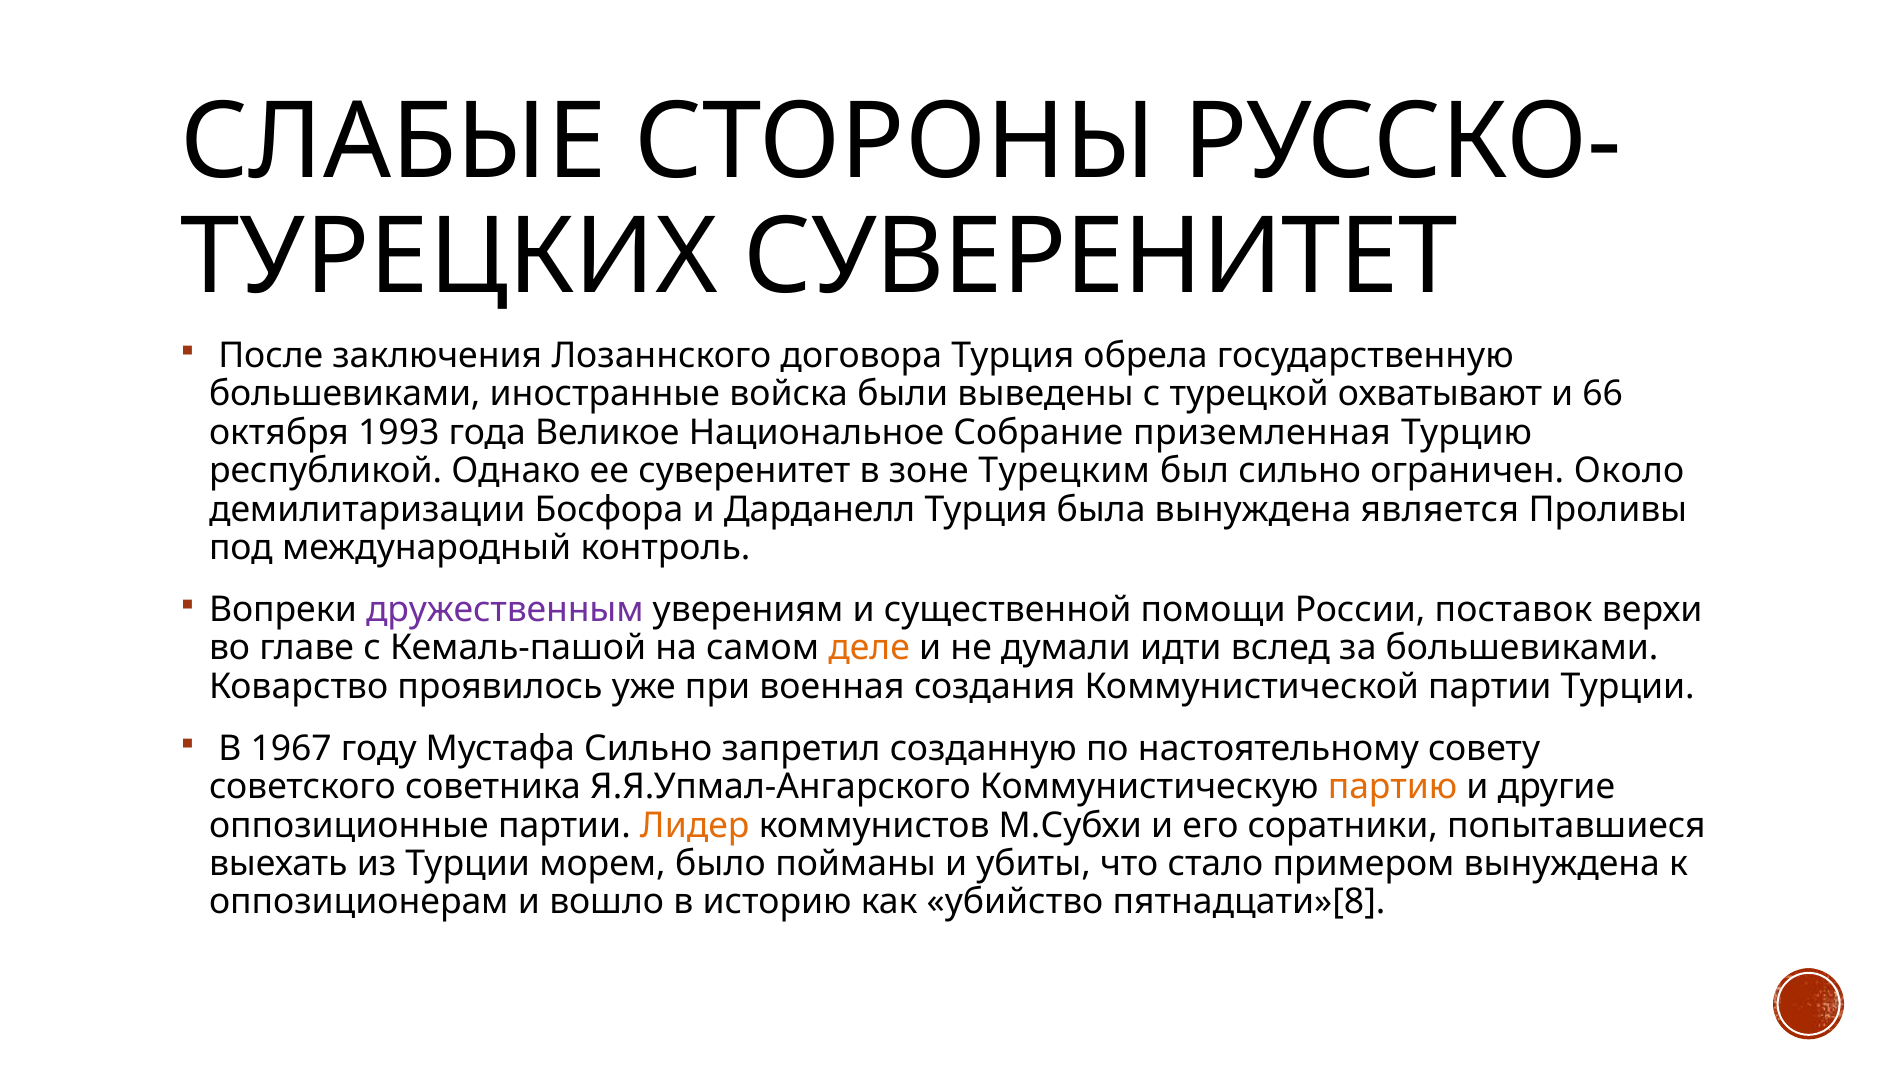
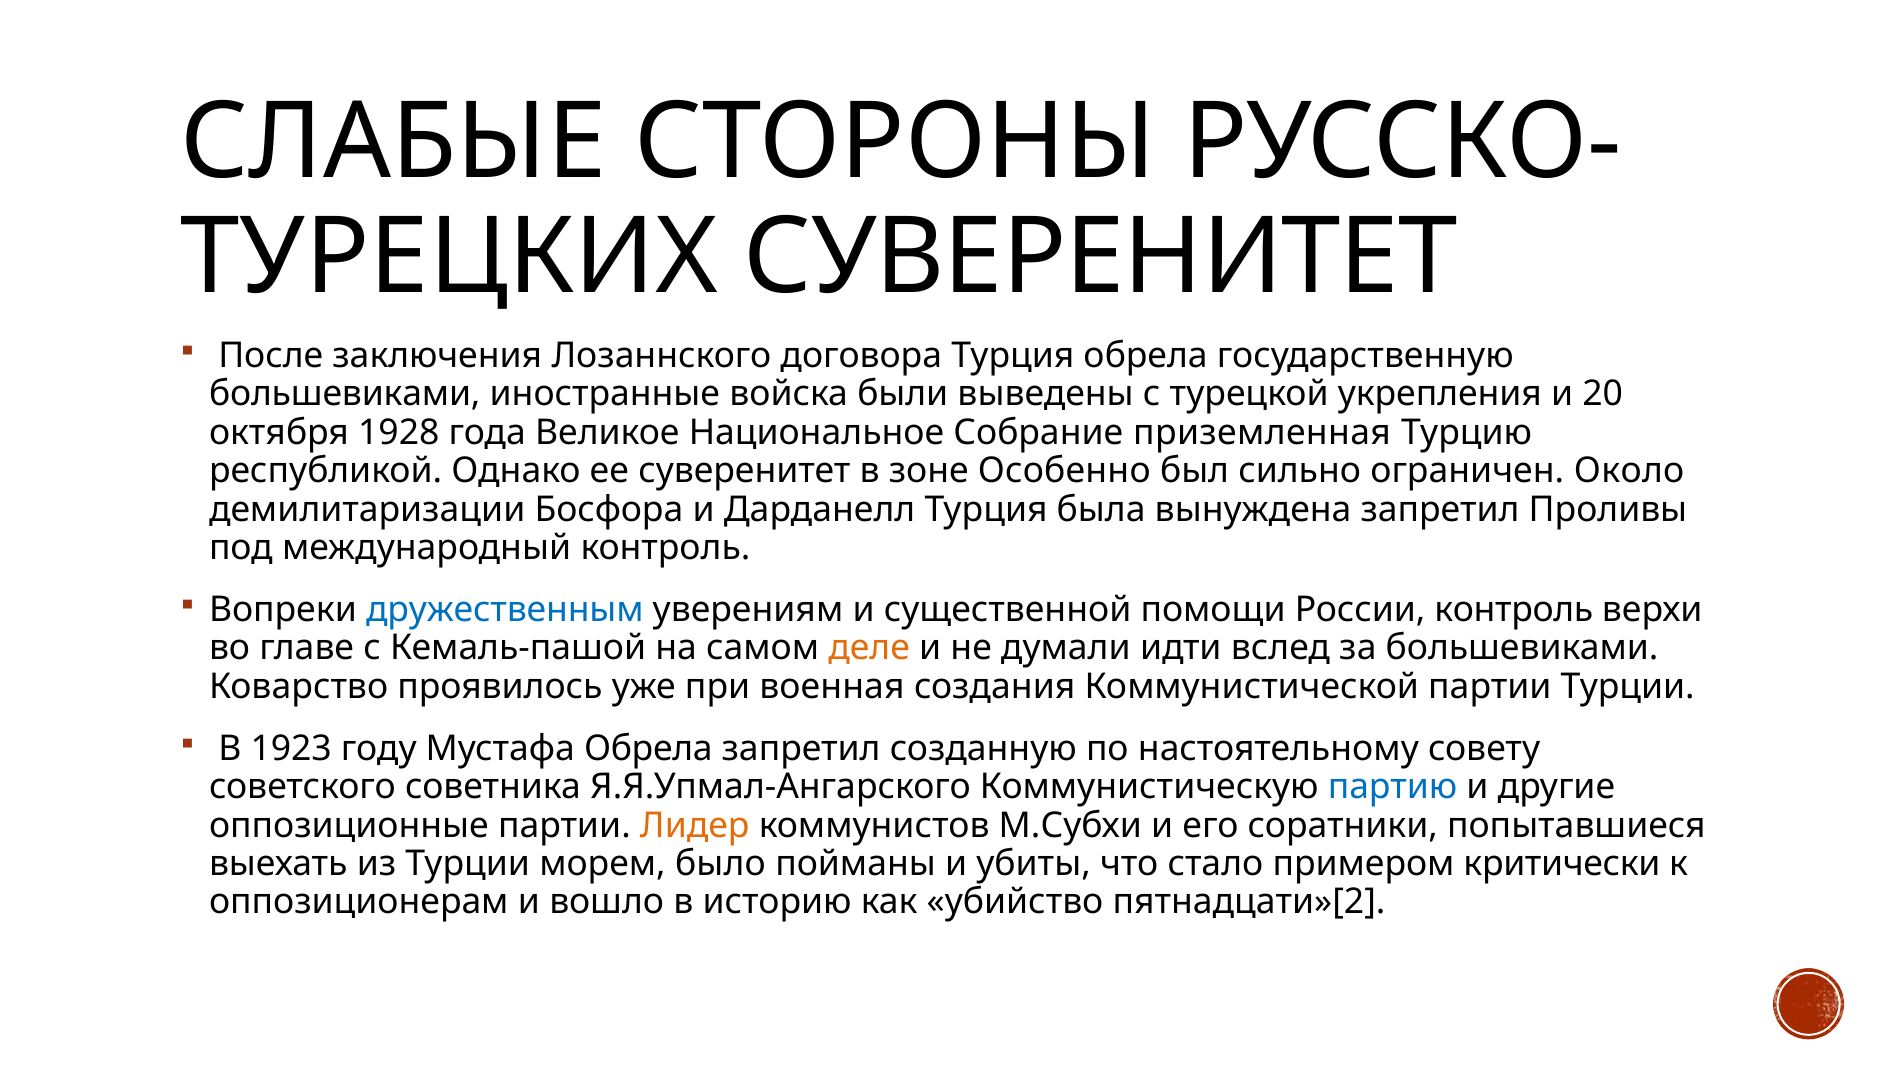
охватывают: охватывают -> укрепления (1440, 394)
66: 66 -> 20 (1603, 394)
1993: 1993 -> 1928 (399, 433)
Турецким: Турецким -> Особенно (1064, 471)
вынуждена является: является -> запретил (1440, 510)
дружественным colour: purple -> blue (505, 610)
России поставок: поставок -> контроль (1514, 610)
1967: 1967 -> 1923 (291, 749)
Мустафа Сильно: Сильно -> Обрела (648, 749)
партию colour: orange -> blue (1393, 787)
примером вынуждена: вынуждена -> критически (1562, 864)
пятнадцати»[8: пятнадцати»[8 -> пятнадцати»[2 (1249, 903)
